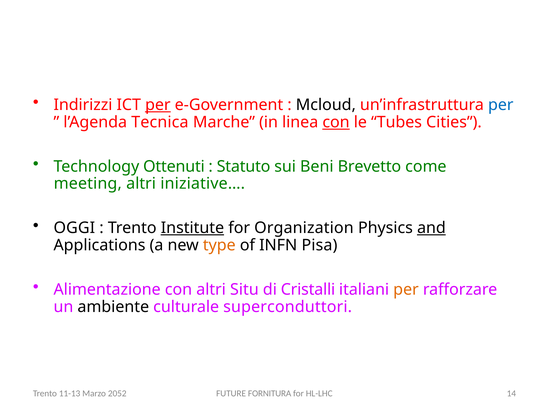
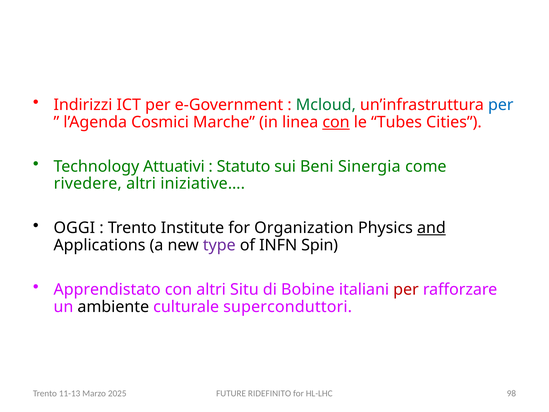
per underline: present -> none (158, 105)
Mcloud colour: black -> green (326, 105)
Tecnica: Tecnica -> Cosmici (160, 122)
Ottenuti: Ottenuti -> Attuativi (174, 166)
Brevetto: Brevetto -> Sinergia (369, 166)
meeting: meeting -> rivedere (88, 184)
Institute underline: present -> none (192, 228)
type colour: orange -> purple (219, 245)
Pisa: Pisa -> Spin (320, 245)
Alimentazione: Alimentazione -> Apprendistato (107, 289)
Cristalli: Cristalli -> Bobine (308, 289)
per colour: orange -> red (406, 289)
FORNITURA: FORNITURA -> RIDEFINITO (270, 393)
14: 14 -> 98 (511, 393)
2052: 2052 -> 2025 (117, 393)
